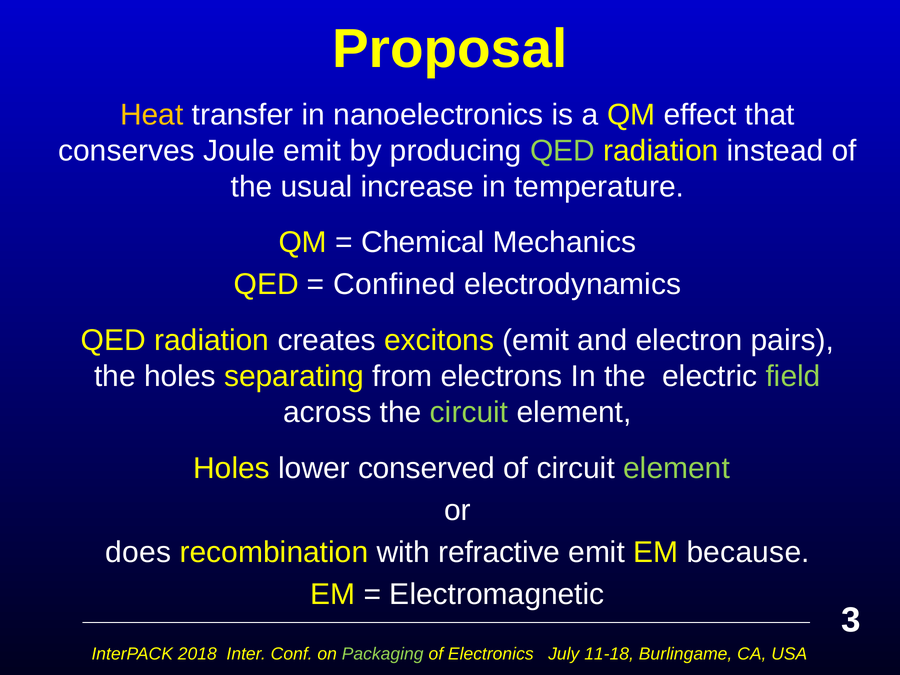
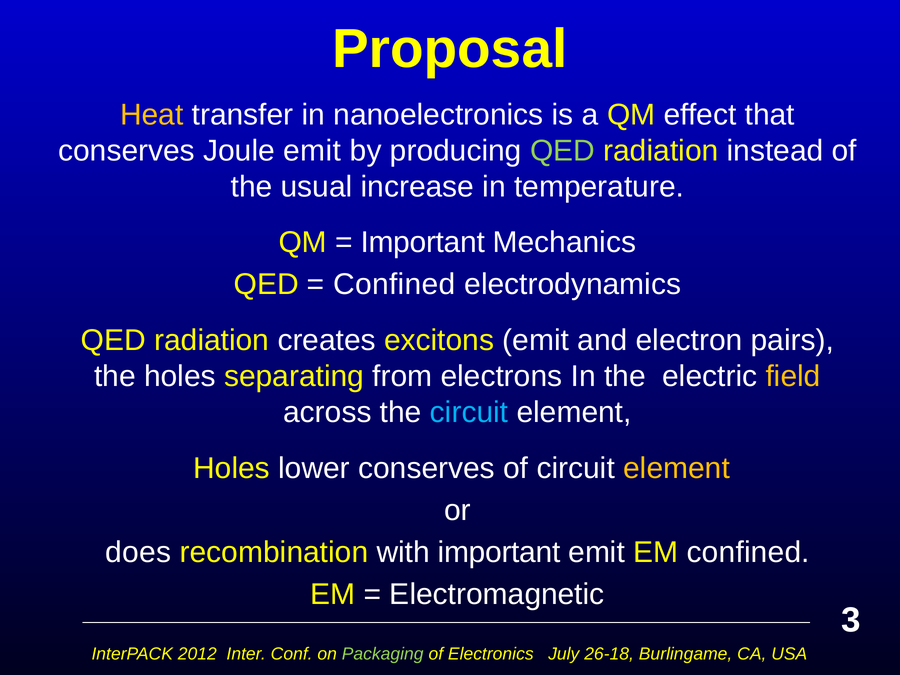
Chemical: Chemical -> Important (423, 243)
field colour: light green -> yellow (793, 376)
circuit colour: light green -> light blue (469, 412)
lower conserved: conserved -> conserves (427, 468)
element colour: light green -> yellow (677, 468)
with refractive: refractive -> important (499, 552)
EM because: because -> confined (748, 552)
2018: 2018 -> 2012 (197, 654)
11-18: 11-18 -> 26-18 (609, 654)
